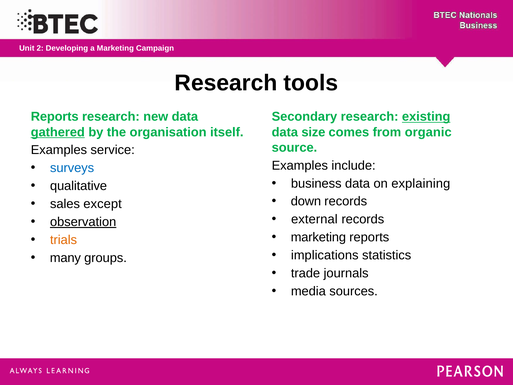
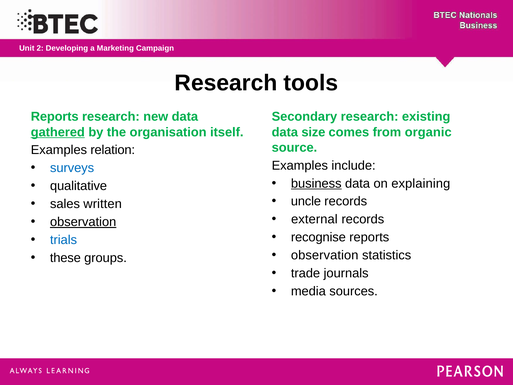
existing underline: present -> none (426, 117)
service: service -> relation (113, 150)
business underline: none -> present (316, 183)
down: down -> uncle (306, 201)
except: except -> written (103, 204)
marketing: marketing -> recognise (318, 237)
trials colour: orange -> blue (64, 240)
implications: implications -> observation (325, 255)
many: many -> these (65, 258)
